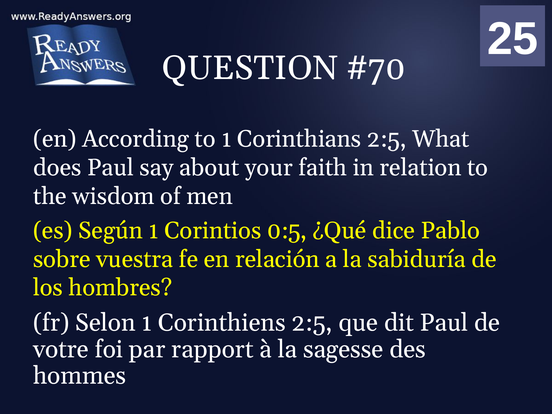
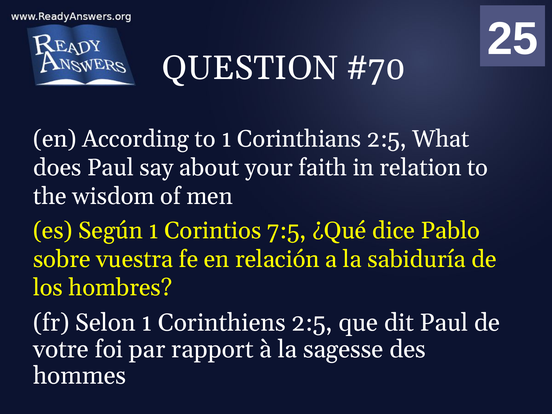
0:5: 0:5 -> 7:5 (287, 231)
